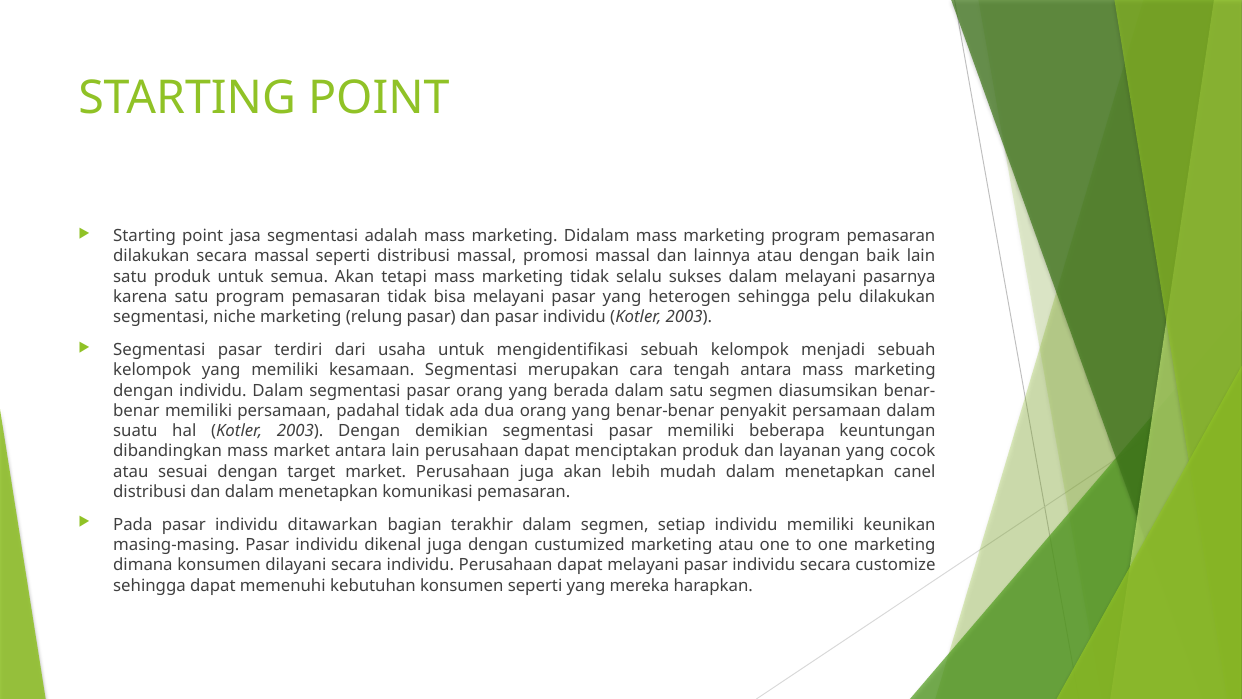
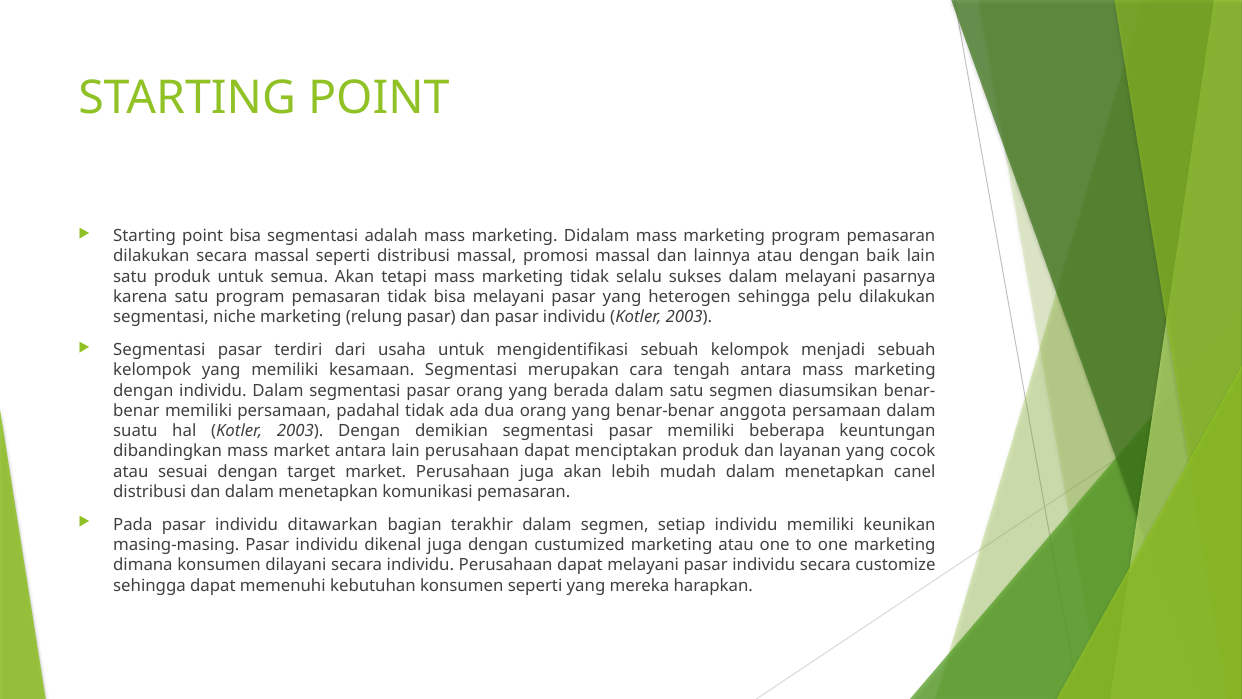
point jasa: jasa -> bisa (245, 236)
penyakit: penyakit -> anggota (753, 411)
